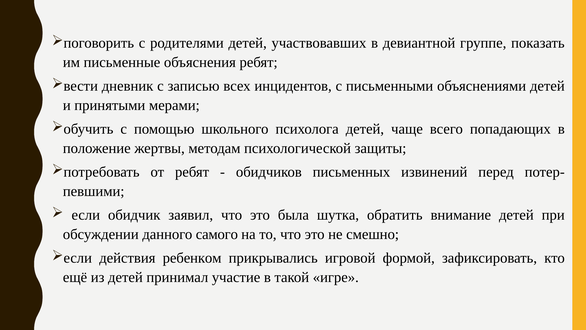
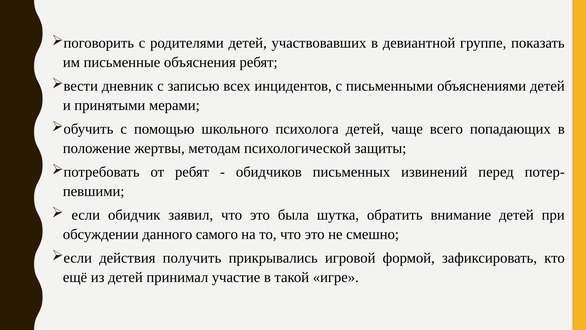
ребенком: ребенком -> получить (192, 258)
